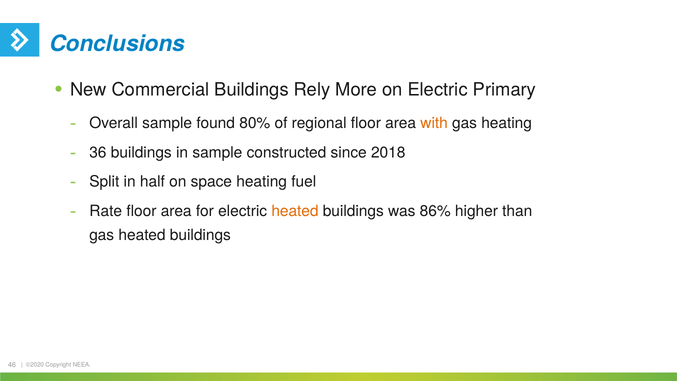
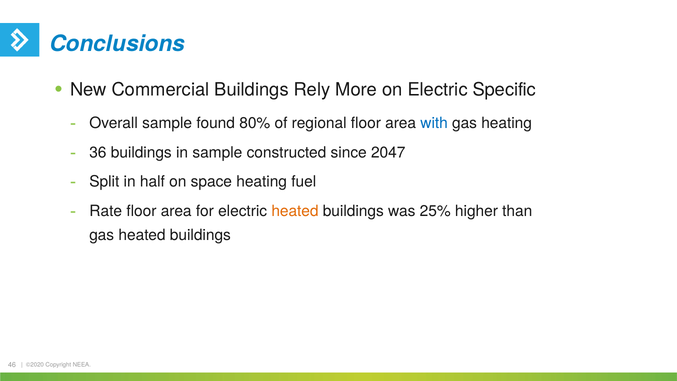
Primary: Primary -> Specific (504, 90)
with colour: orange -> blue (434, 123)
2018: 2018 -> 2047 (388, 152)
86%: 86% -> 25% (435, 211)
